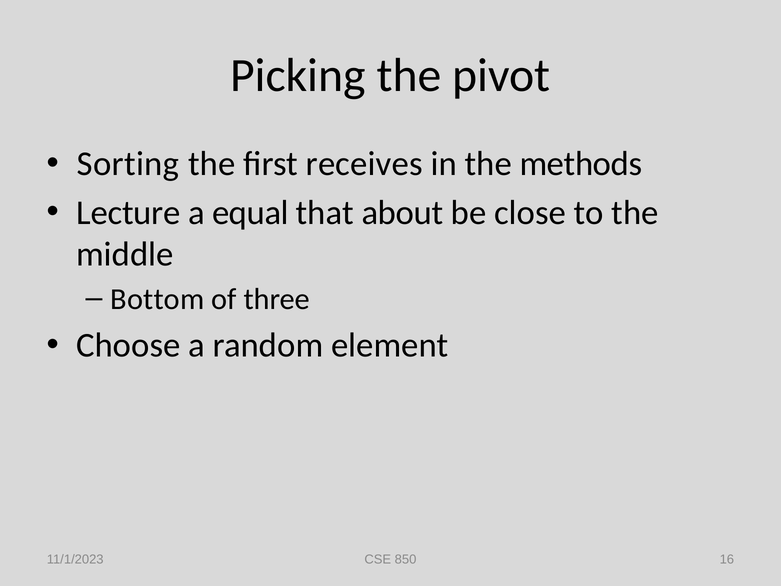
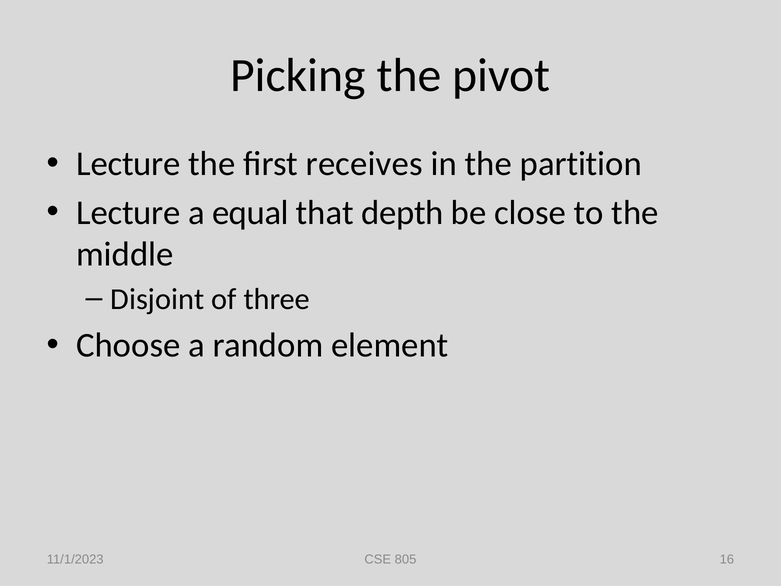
Sorting: Sorting -> Lecture (128, 164)
methods: methods -> partition (581, 164)
about: about -> depth (402, 212)
Bottom: Bottom -> Disjoint (157, 299)
850: 850 -> 805 (406, 559)
